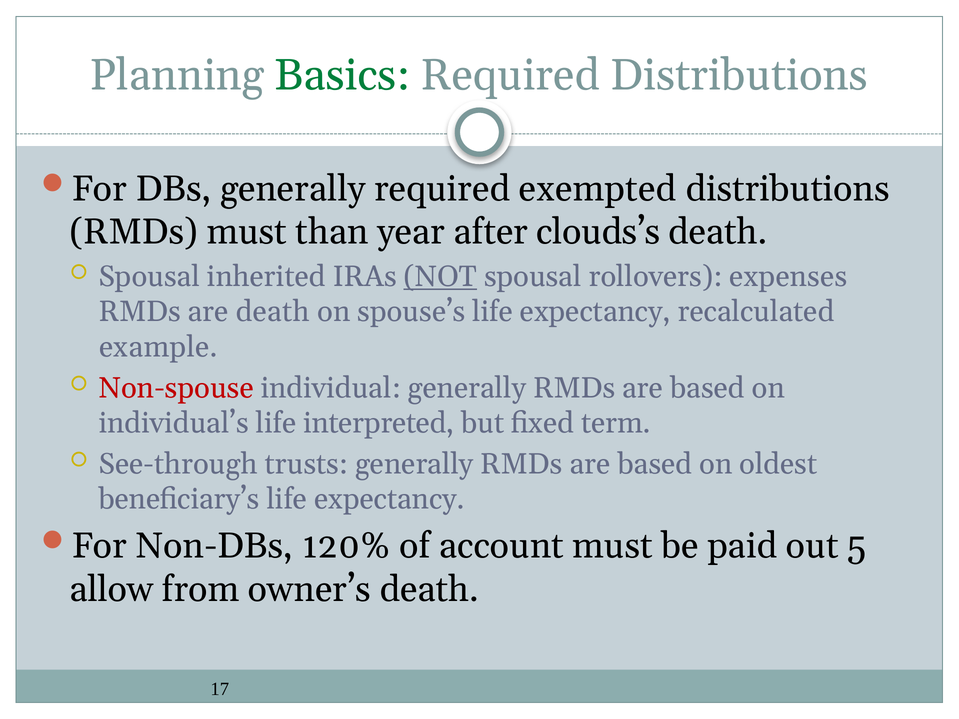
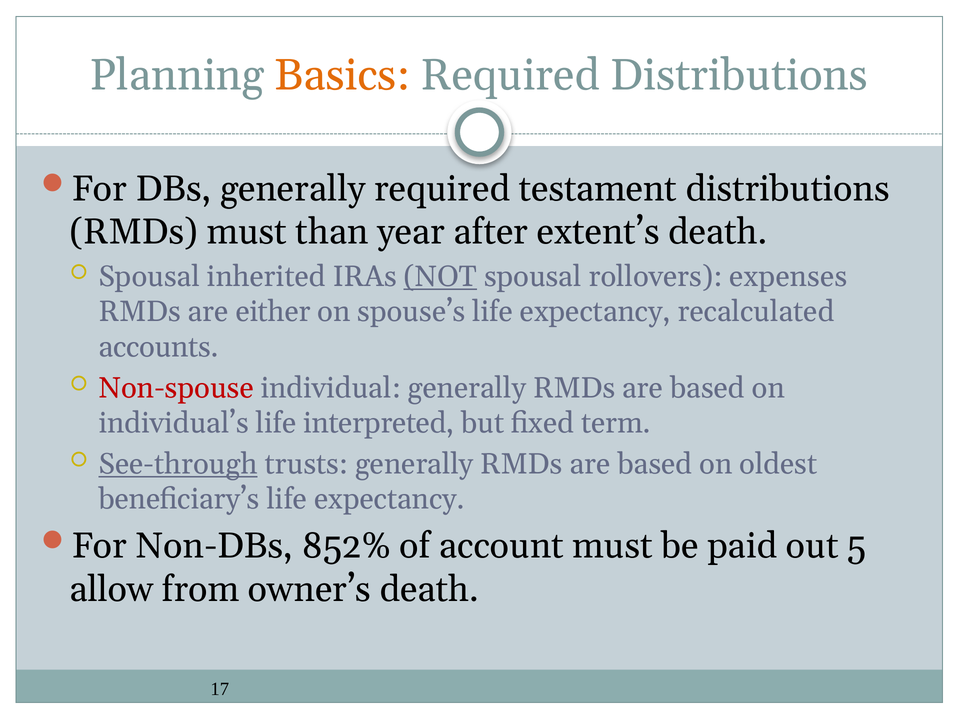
Basics colour: green -> orange (343, 76)
exempted: exempted -> testament (598, 189)
clouds’s: clouds’s -> extent’s (598, 232)
are death: death -> either (273, 312)
example: example -> accounts (159, 347)
See-through underline: none -> present (178, 464)
120%: 120% -> 852% (346, 546)
